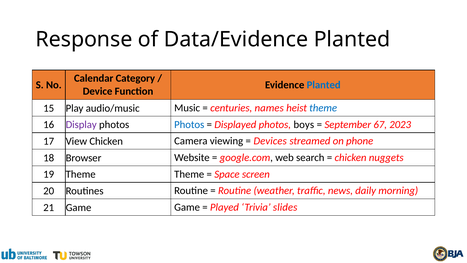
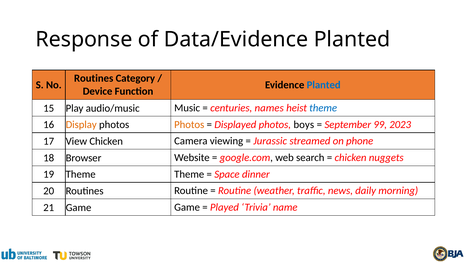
Calendar: Calendar -> Routines (94, 78)
Display colour: purple -> orange (81, 125)
Photos colour: blue -> orange (189, 124)
67: 67 -> 99 (380, 124)
Devices: Devices -> Jurassic (270, 141)
screen: screen -> dinner (256, 174)
slides: slides -> name (285, 207)
